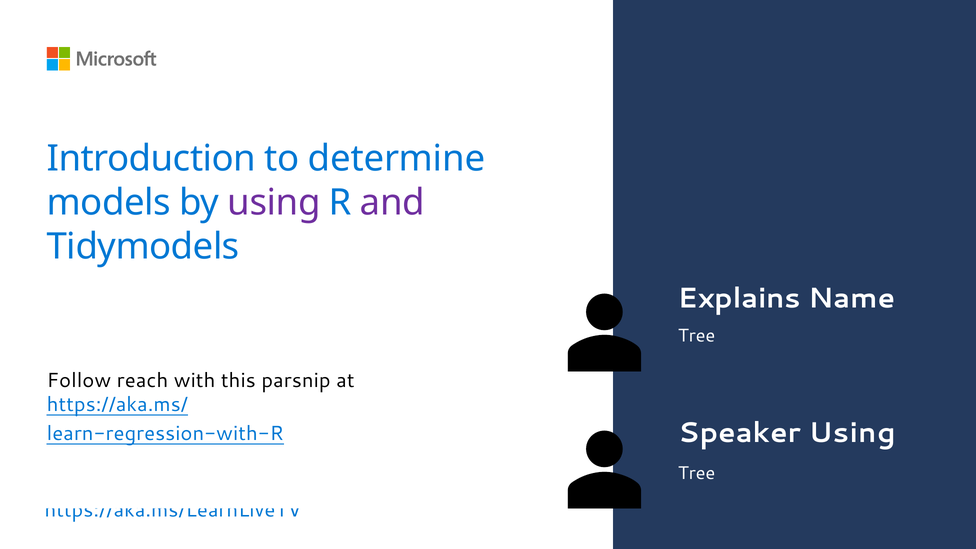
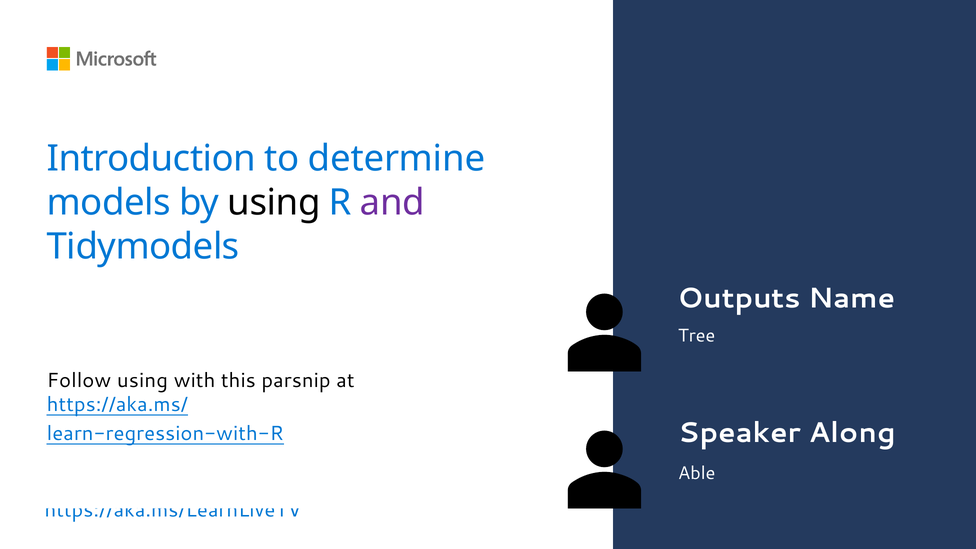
using colour: purple -> black (274, 203)
Explains: Explains -> Outputs (739, 299)
Follow reach: reach -> using (142, 380)
Speaker Using: Using -> Along (852, 433)
Tree: Tree -> Able (697, 473)
